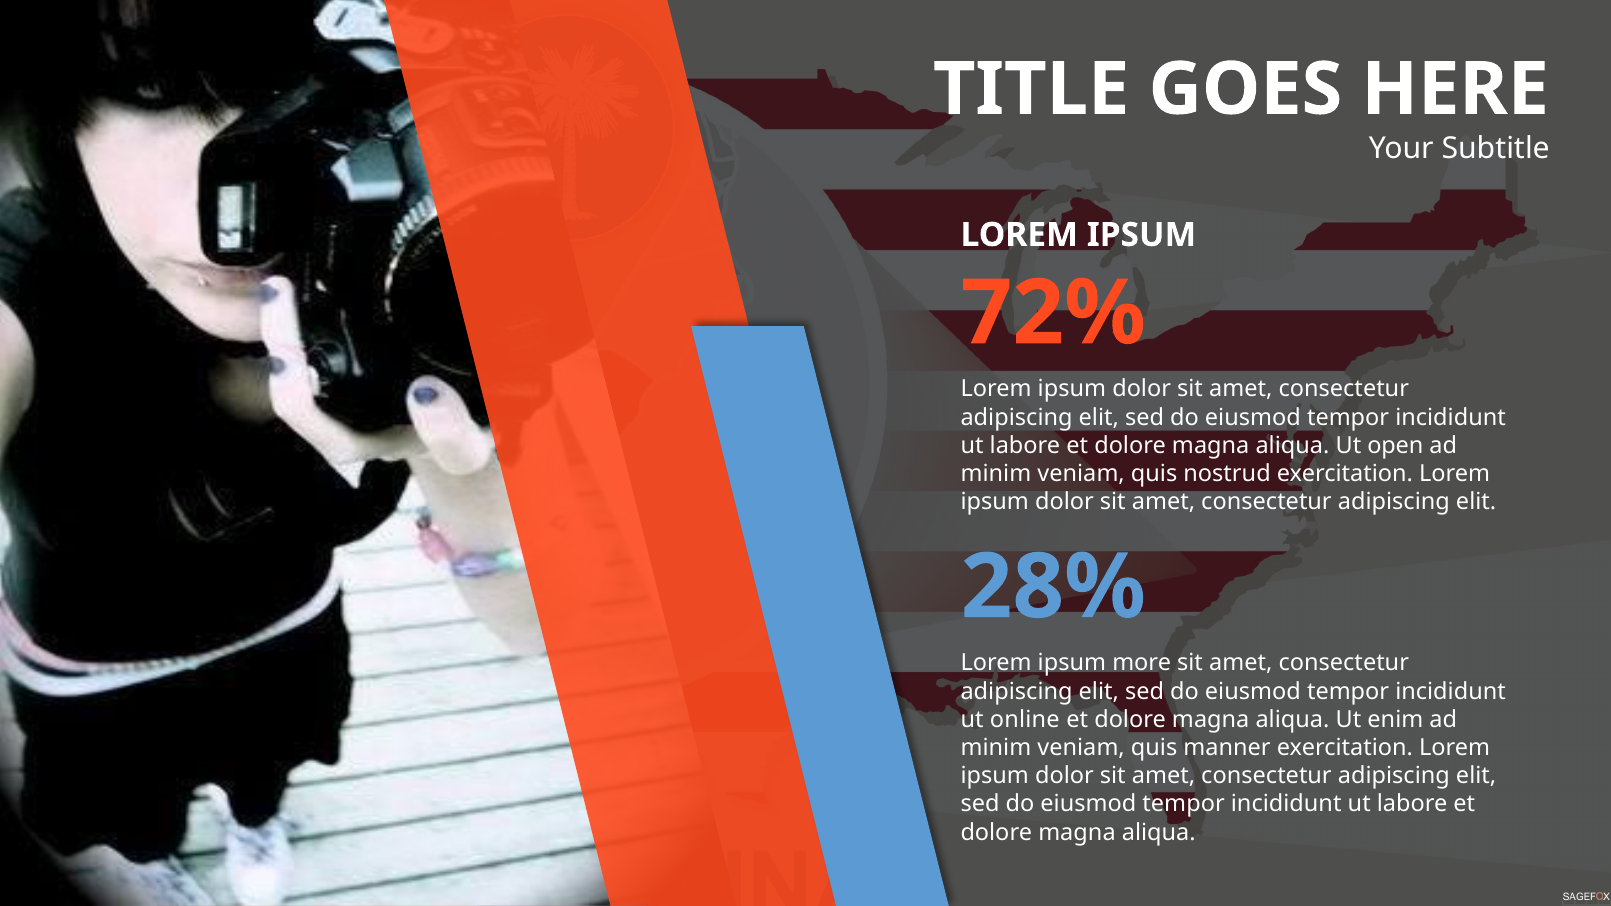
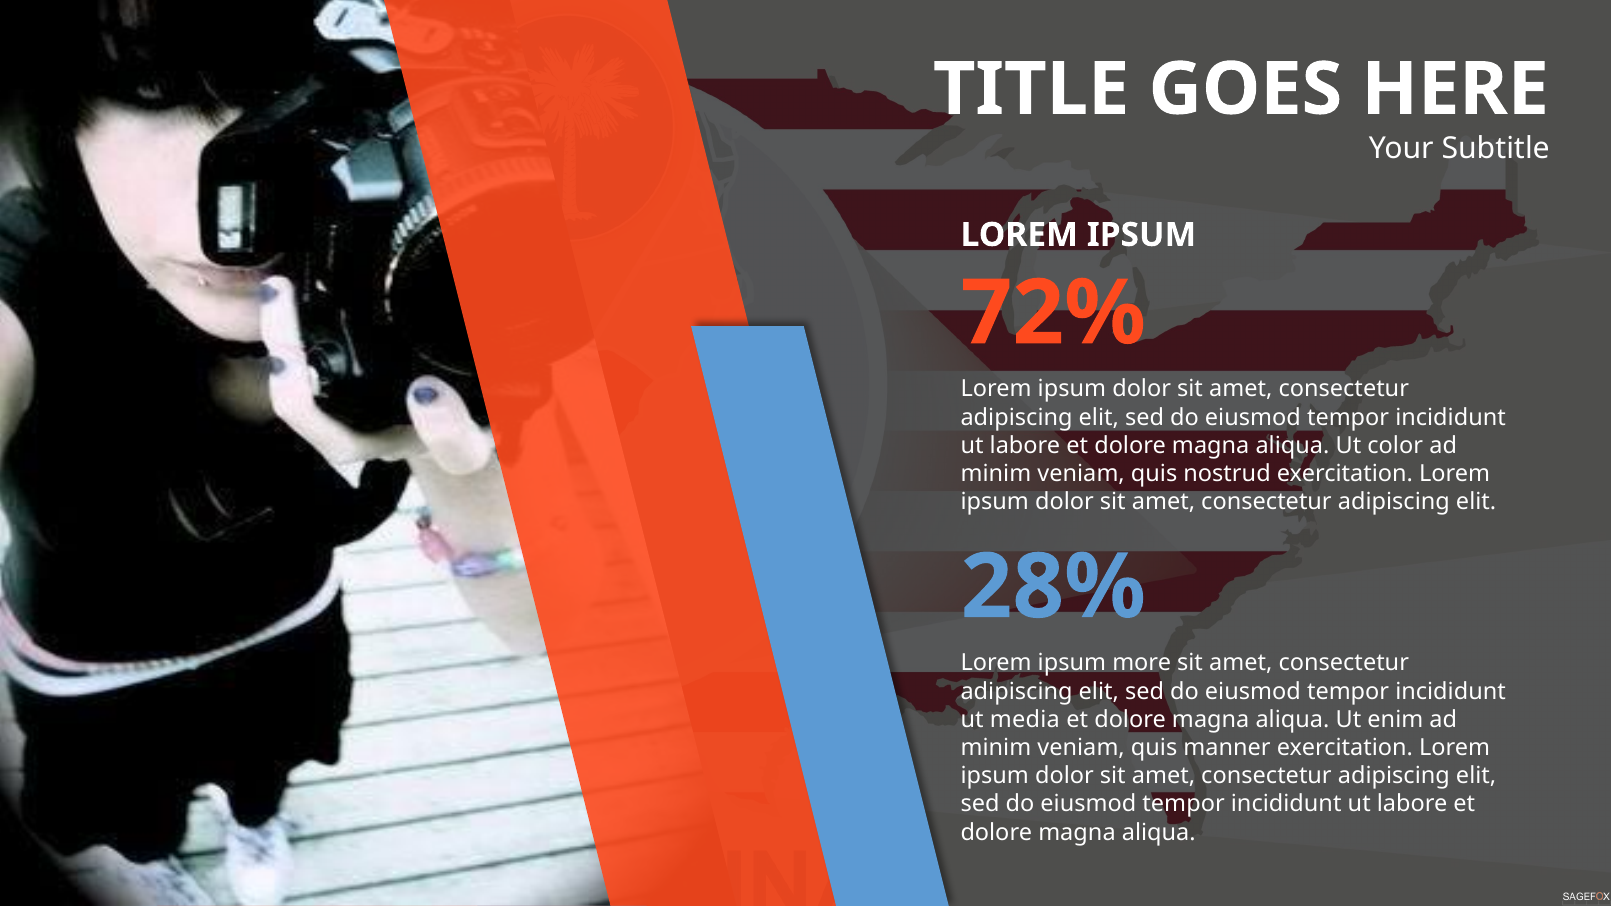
open: open -> color (1395, 446)
online: online -> media (1025, 720)
